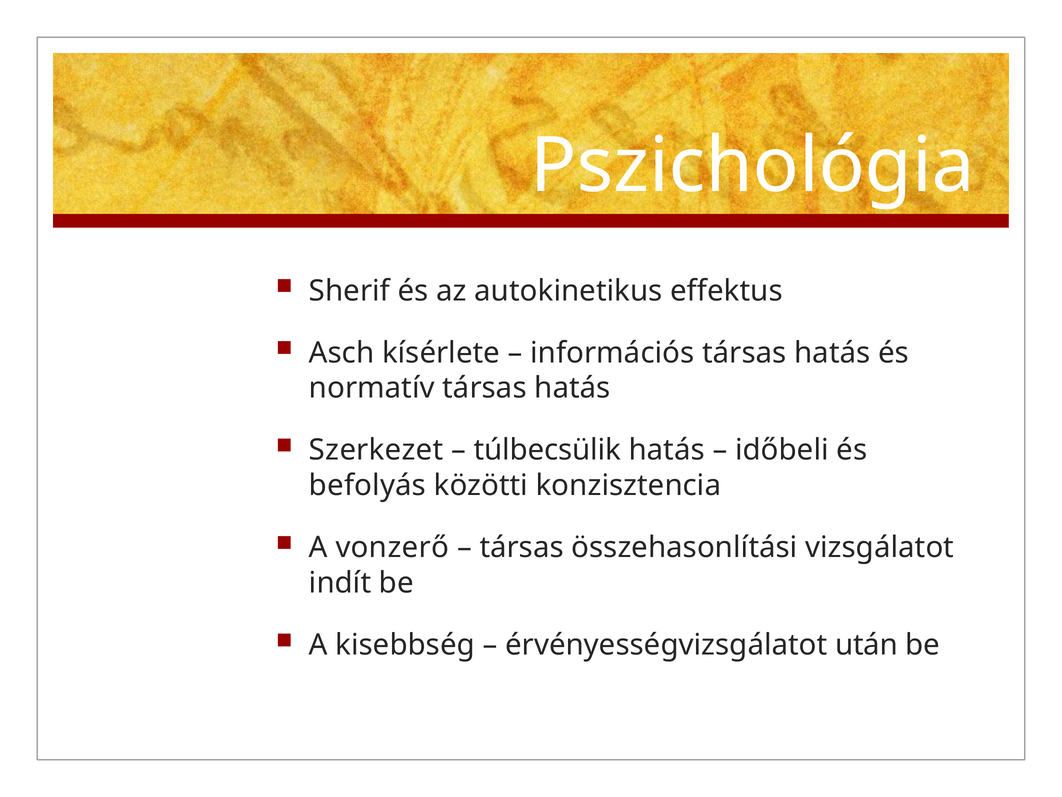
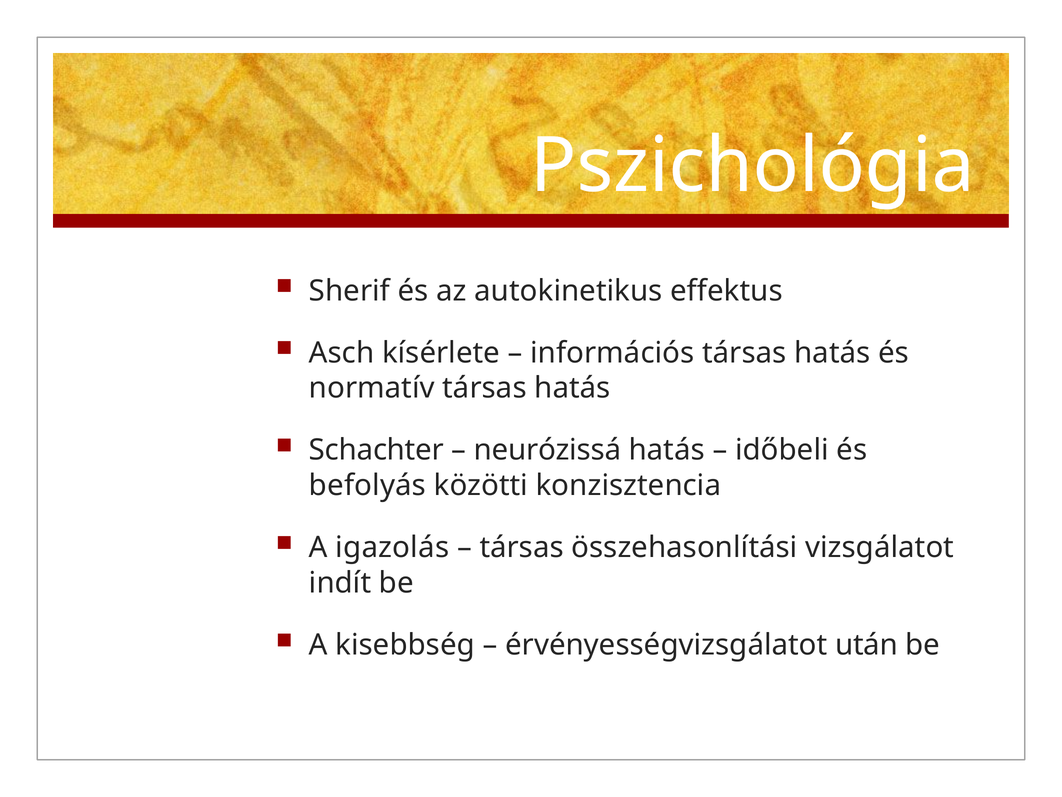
Szerkezet: Szerkezet -> Schachter (376, 450)
túlbecsülik: túlbecsülik -> neurózissá (547, 450)
vonzerő: vonzerő -> igazolás (392, 547)
